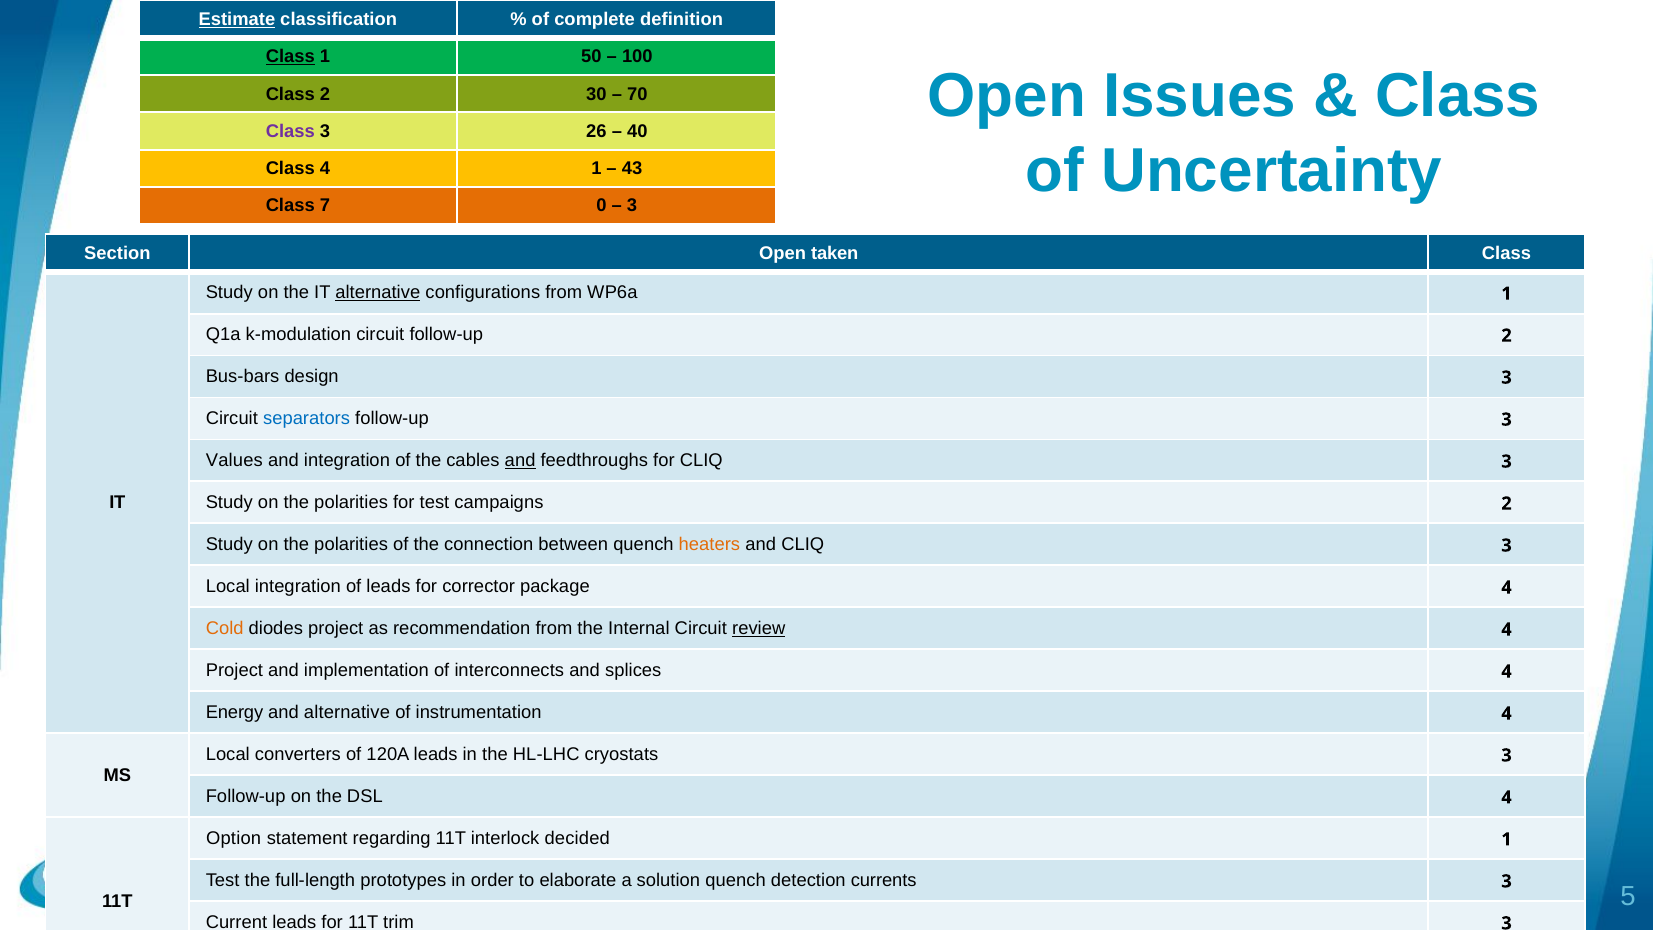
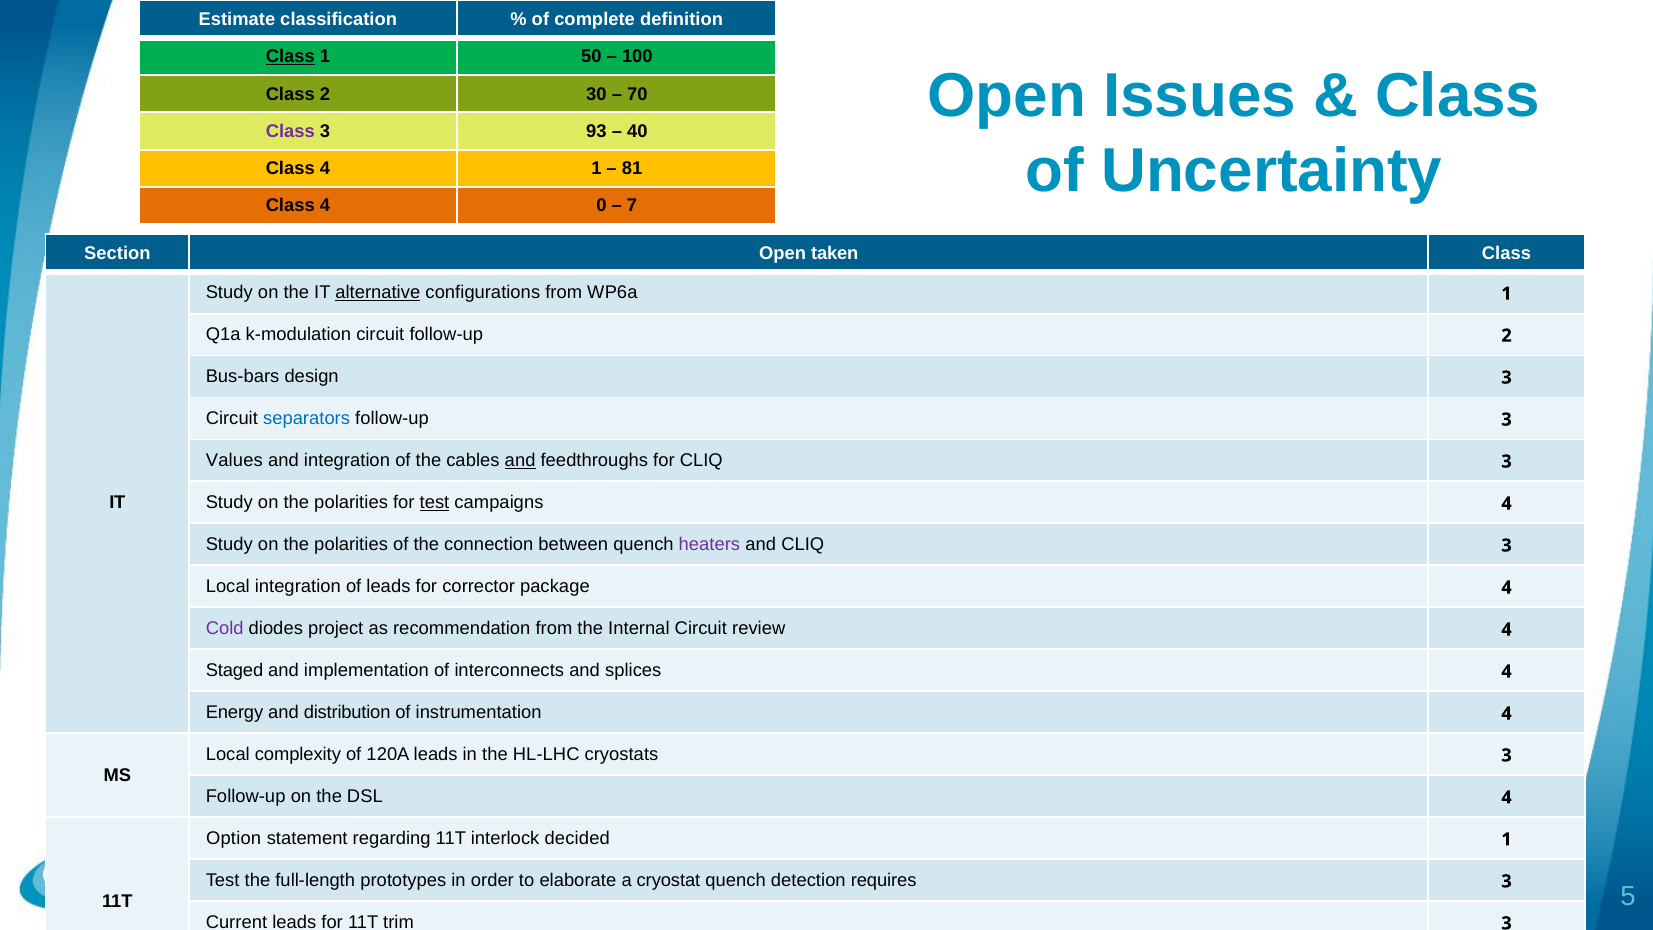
Estimate underline: present -> none (237, 19)
26: 26 -> 93 (596, 131)
43: 43 -> 81 (632, 169)
7: 7 -> 4 (325, 206)
3: 3 -> 7 (632, 206)
test underline: none -> present (435, 503)
campaigns 2: 2 -> 4 (1507, 503)
heaters colour: orange -> purple (709, 545)
Cold colour: orange -> purple (225, 629)
review underline: present -> none (759, 629)
Project: Project -> Staged (235, 671)
and alternative: alternative -> distribution (347, 713)
converters: converters -> complexity (298, 755)
solution: solution -> cryostat (668, 881)
currents: currents -> requires (884, 881)
